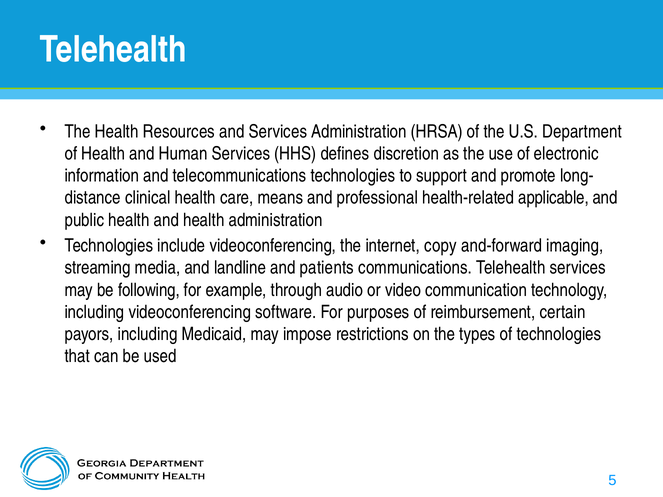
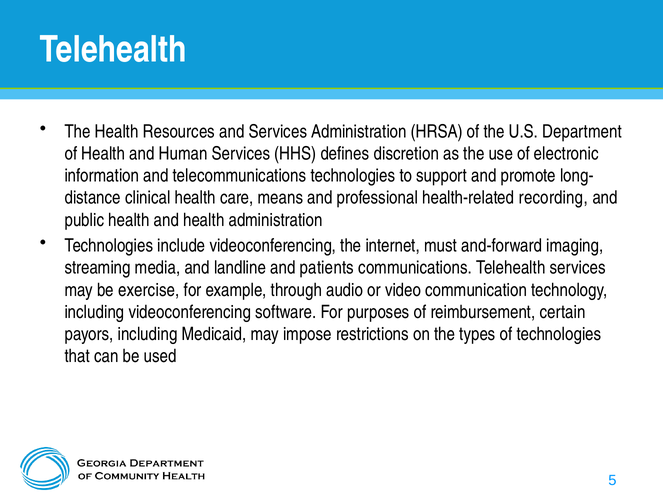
applicable: applicable -> recording (553, 198)
copy: copy -> must (441, 246)
following: following -> exercise (149, 290)
